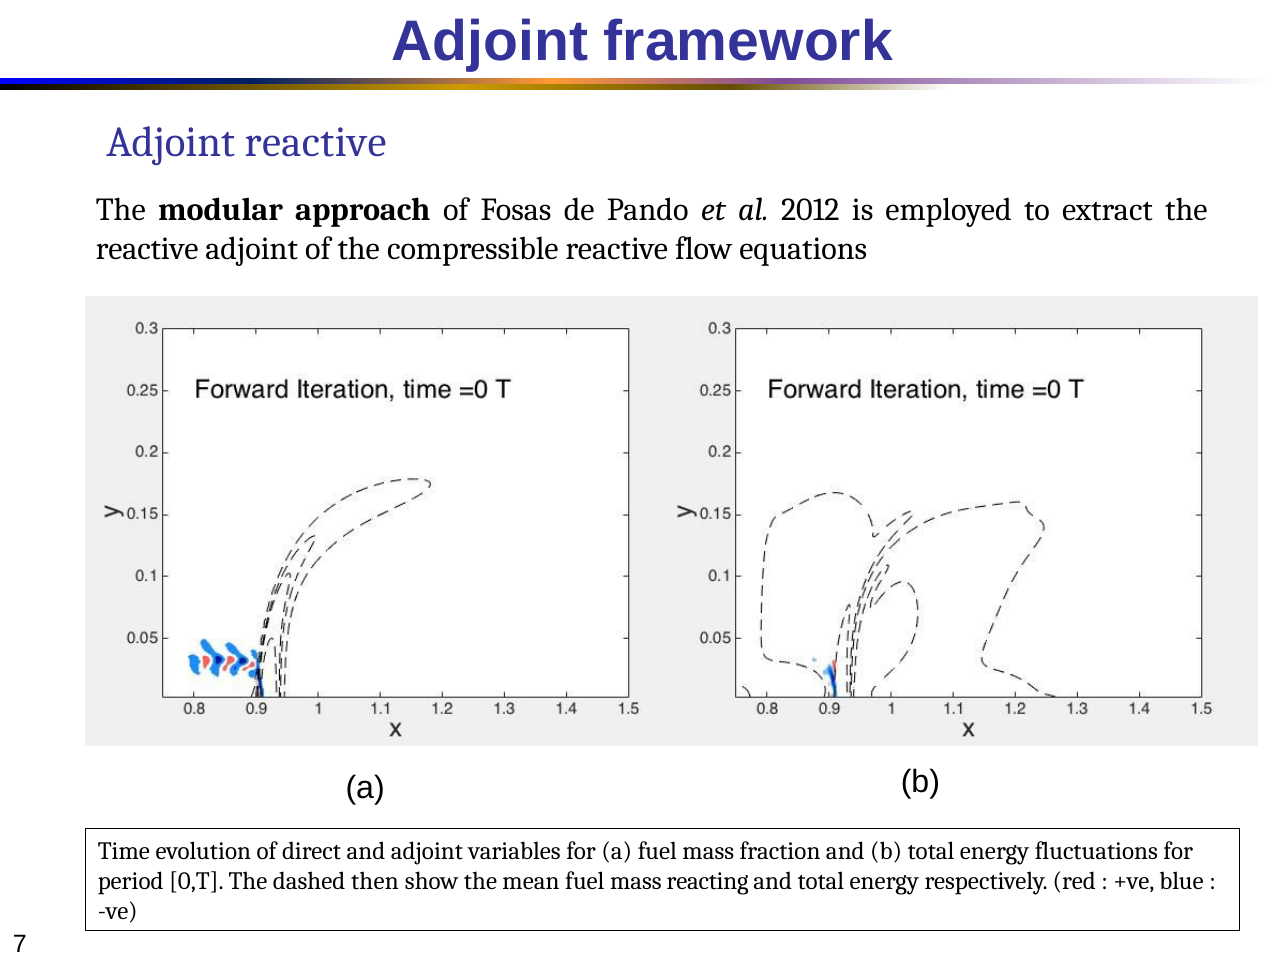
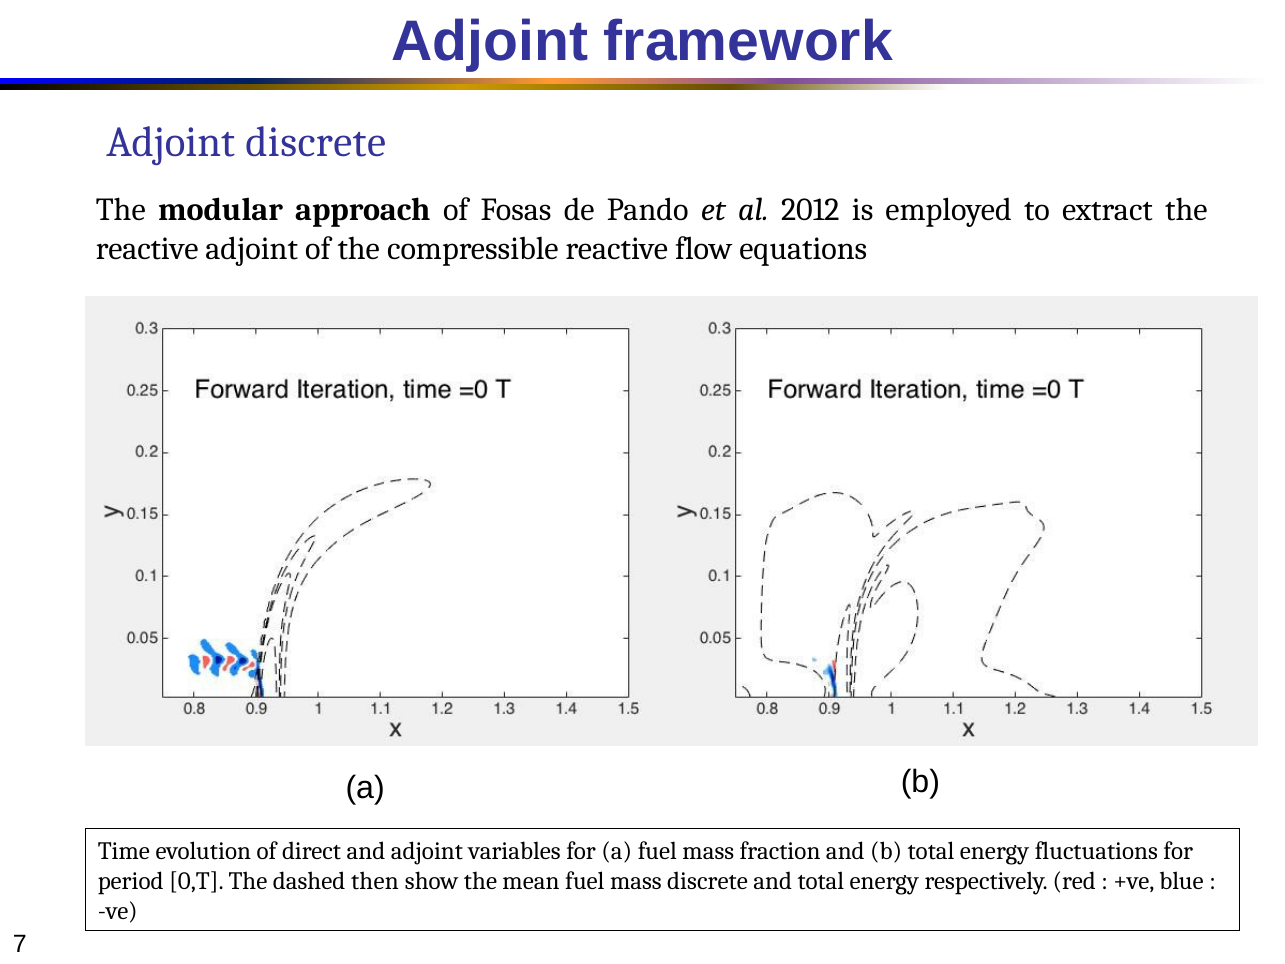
Adjoint reactive: reactive -> discrete (316, 142)
mass reacting: reacting -> discrete (707, 881)
